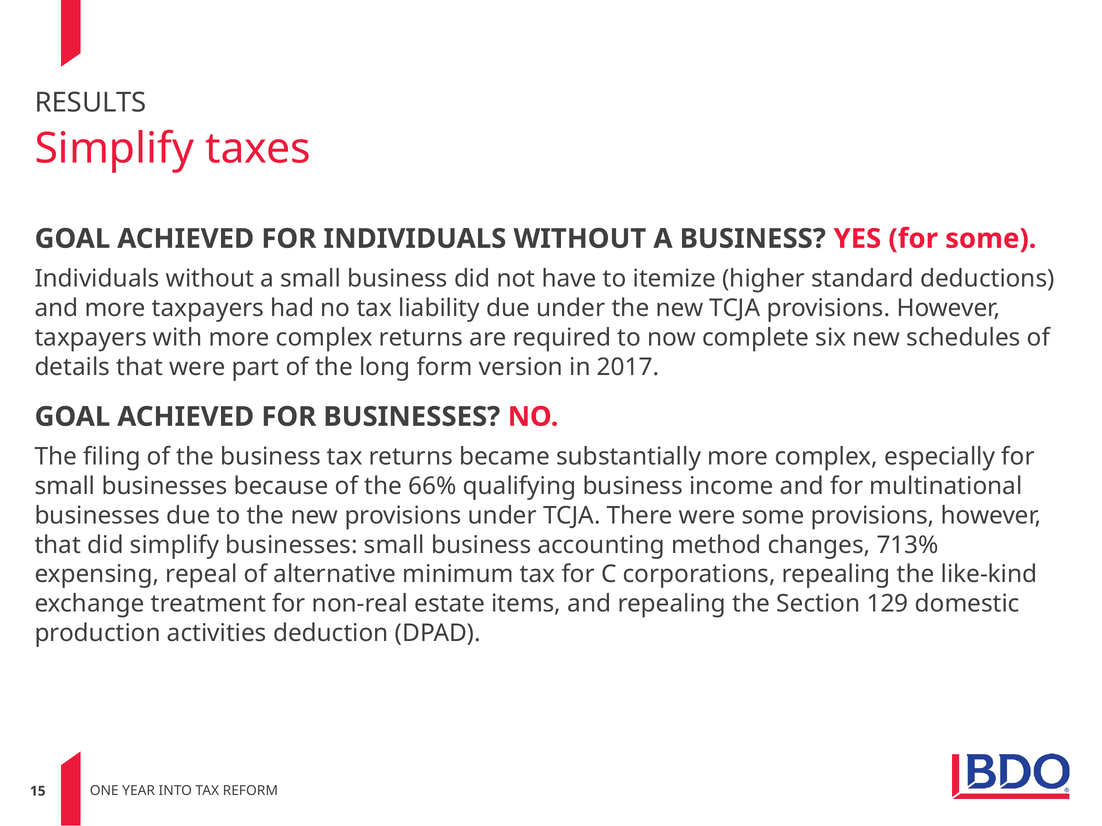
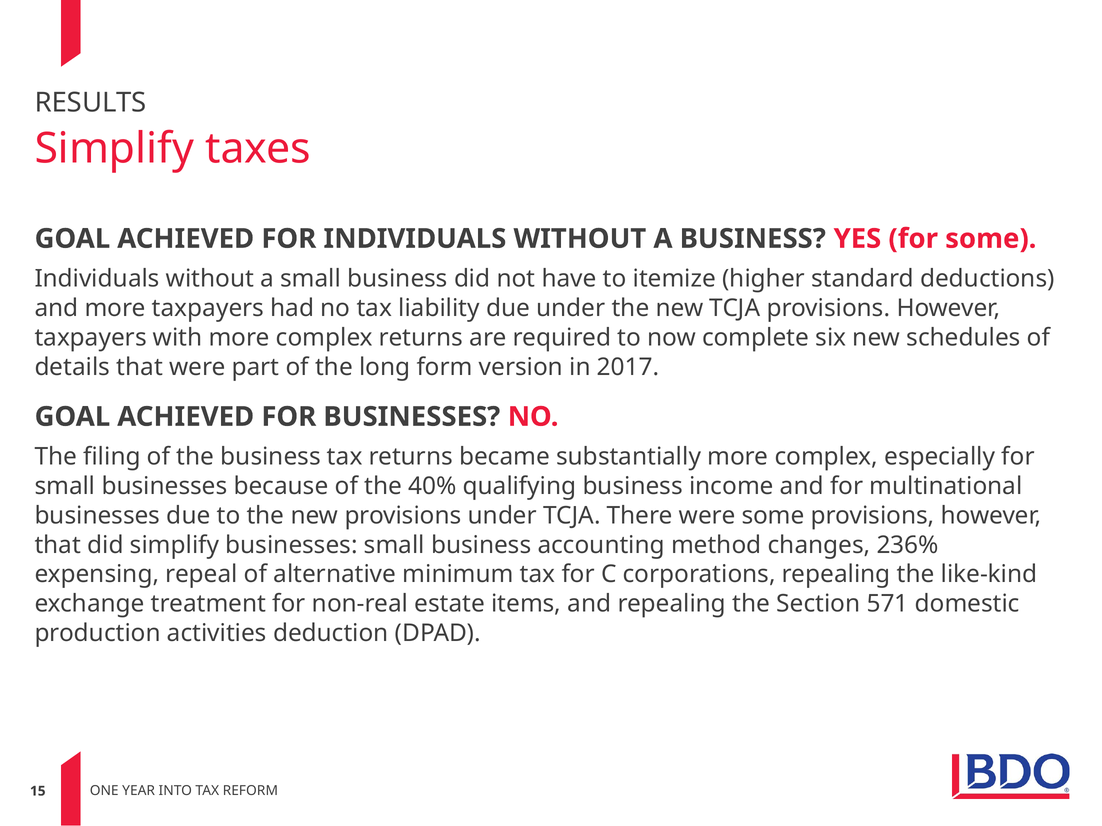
66%: 66% -> 40% (432, 487)
713%: 713% -> 236% (908, 545)
129: 129 -> 571 (888, 604)
